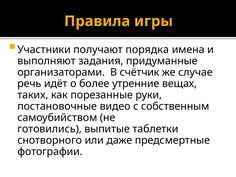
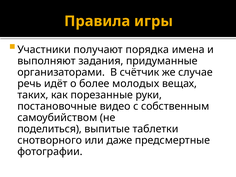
утренние: утренние -> молодых (136, 84)
готовились: готовились -> поделиться (50, 129)
